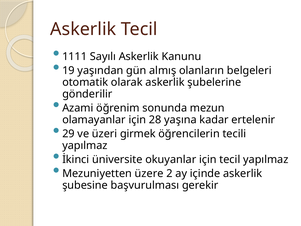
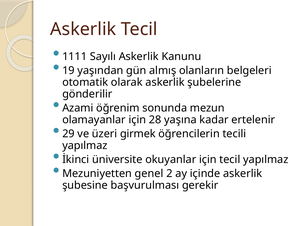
üzere: üzere -> genel (149, 173)
